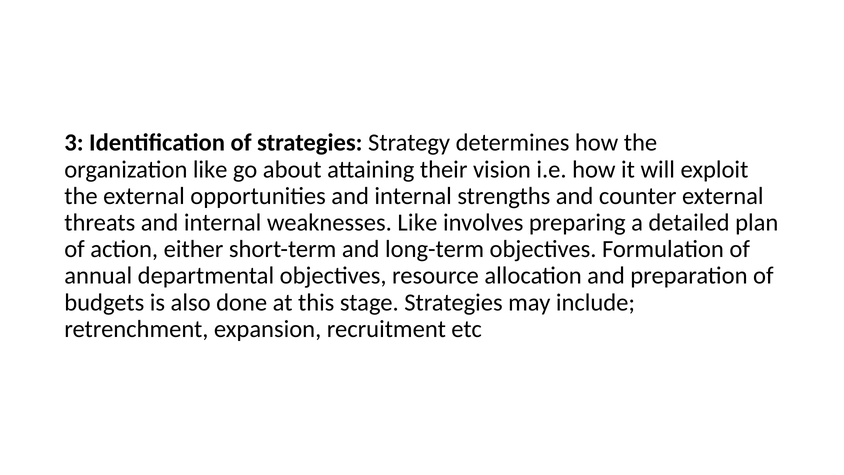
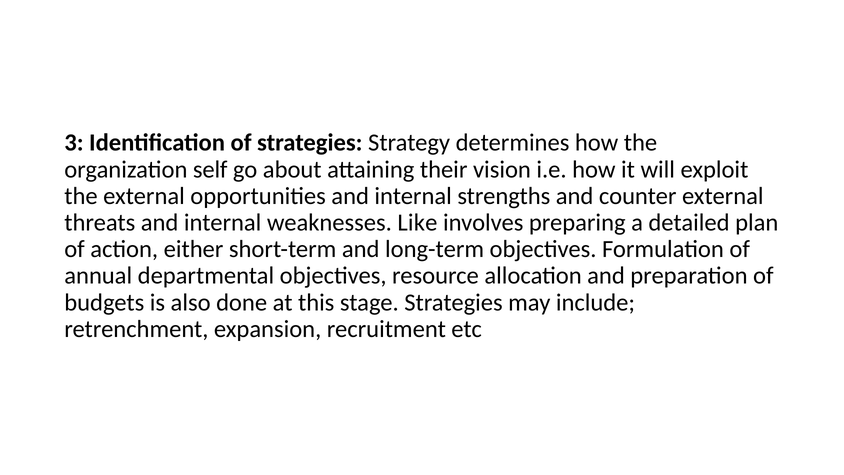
organization like: like -> self (210, 169)
